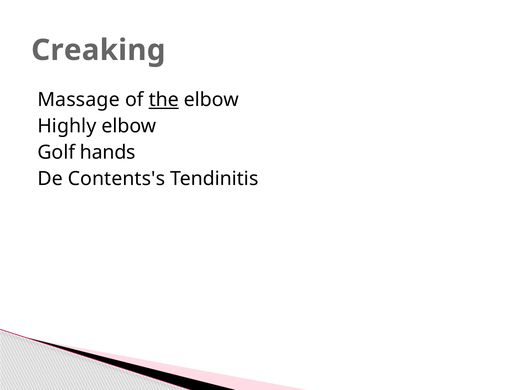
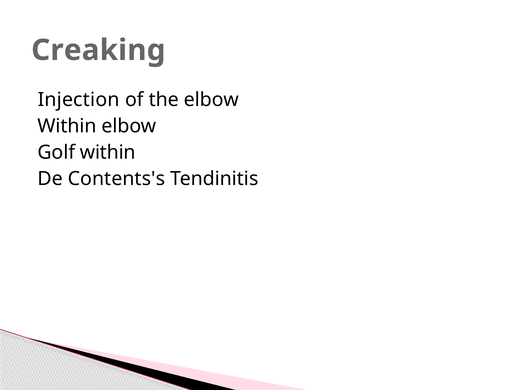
Massage: Massage -> Injection (79, 100)
the underline: present -> none (164, 100)
Highly: Highly -> Within (67, 126)
Golf hands: hands -> within (108, 153)
